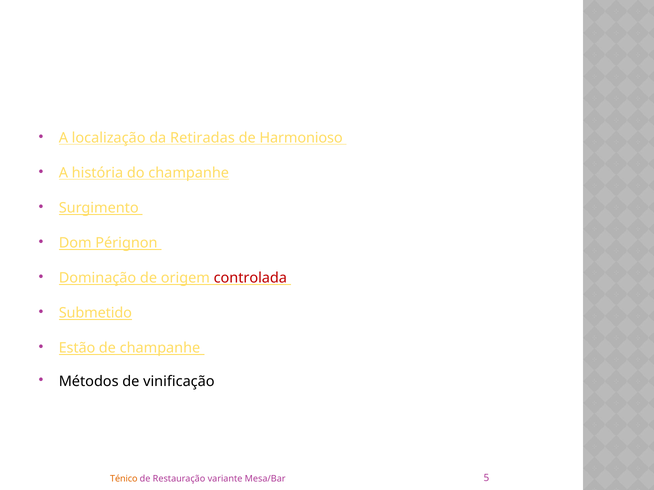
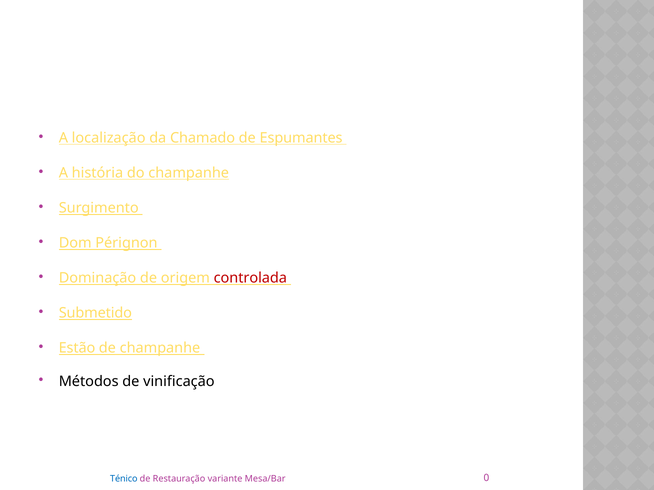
Retiradas: Retiradas -> Chamado (203, 138)
Harmonioso: Harmonioso -> Espumantes (301, 138)
Ténico colour: orange -> blue (124, 479)
5: 5 -> 0 (486, 478)
